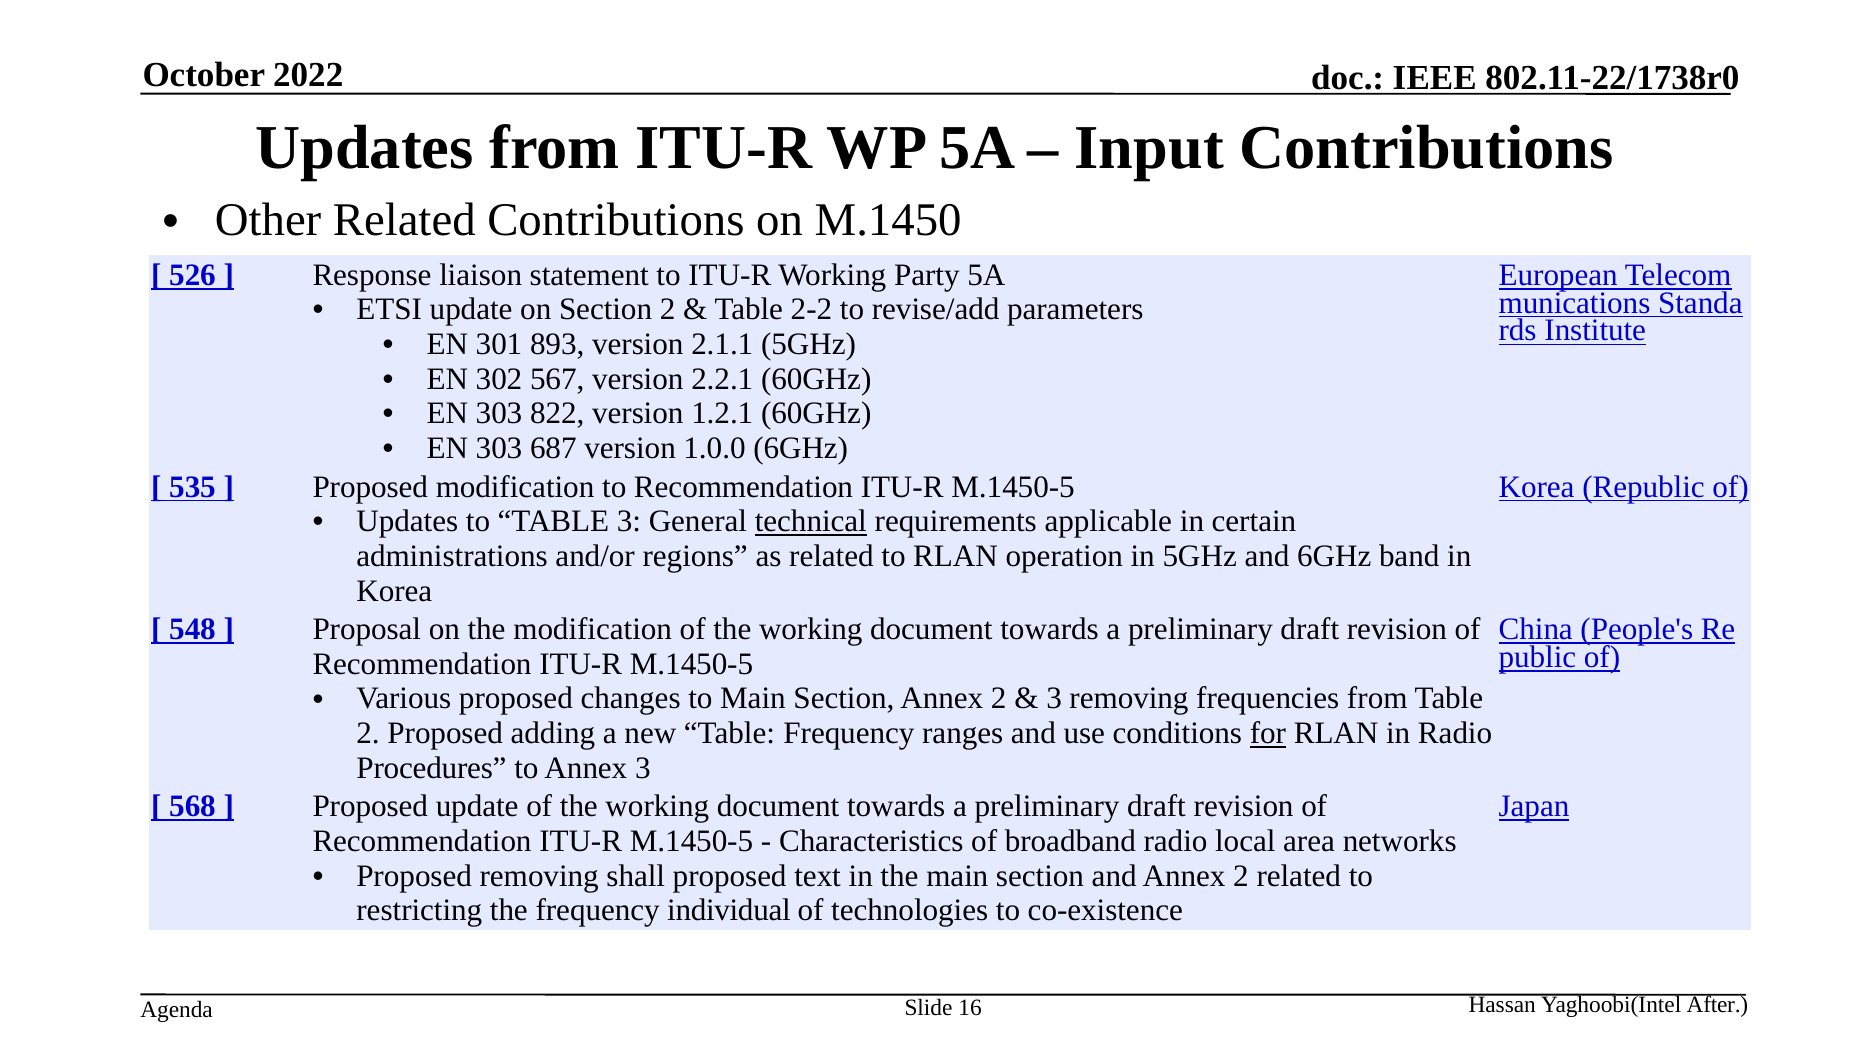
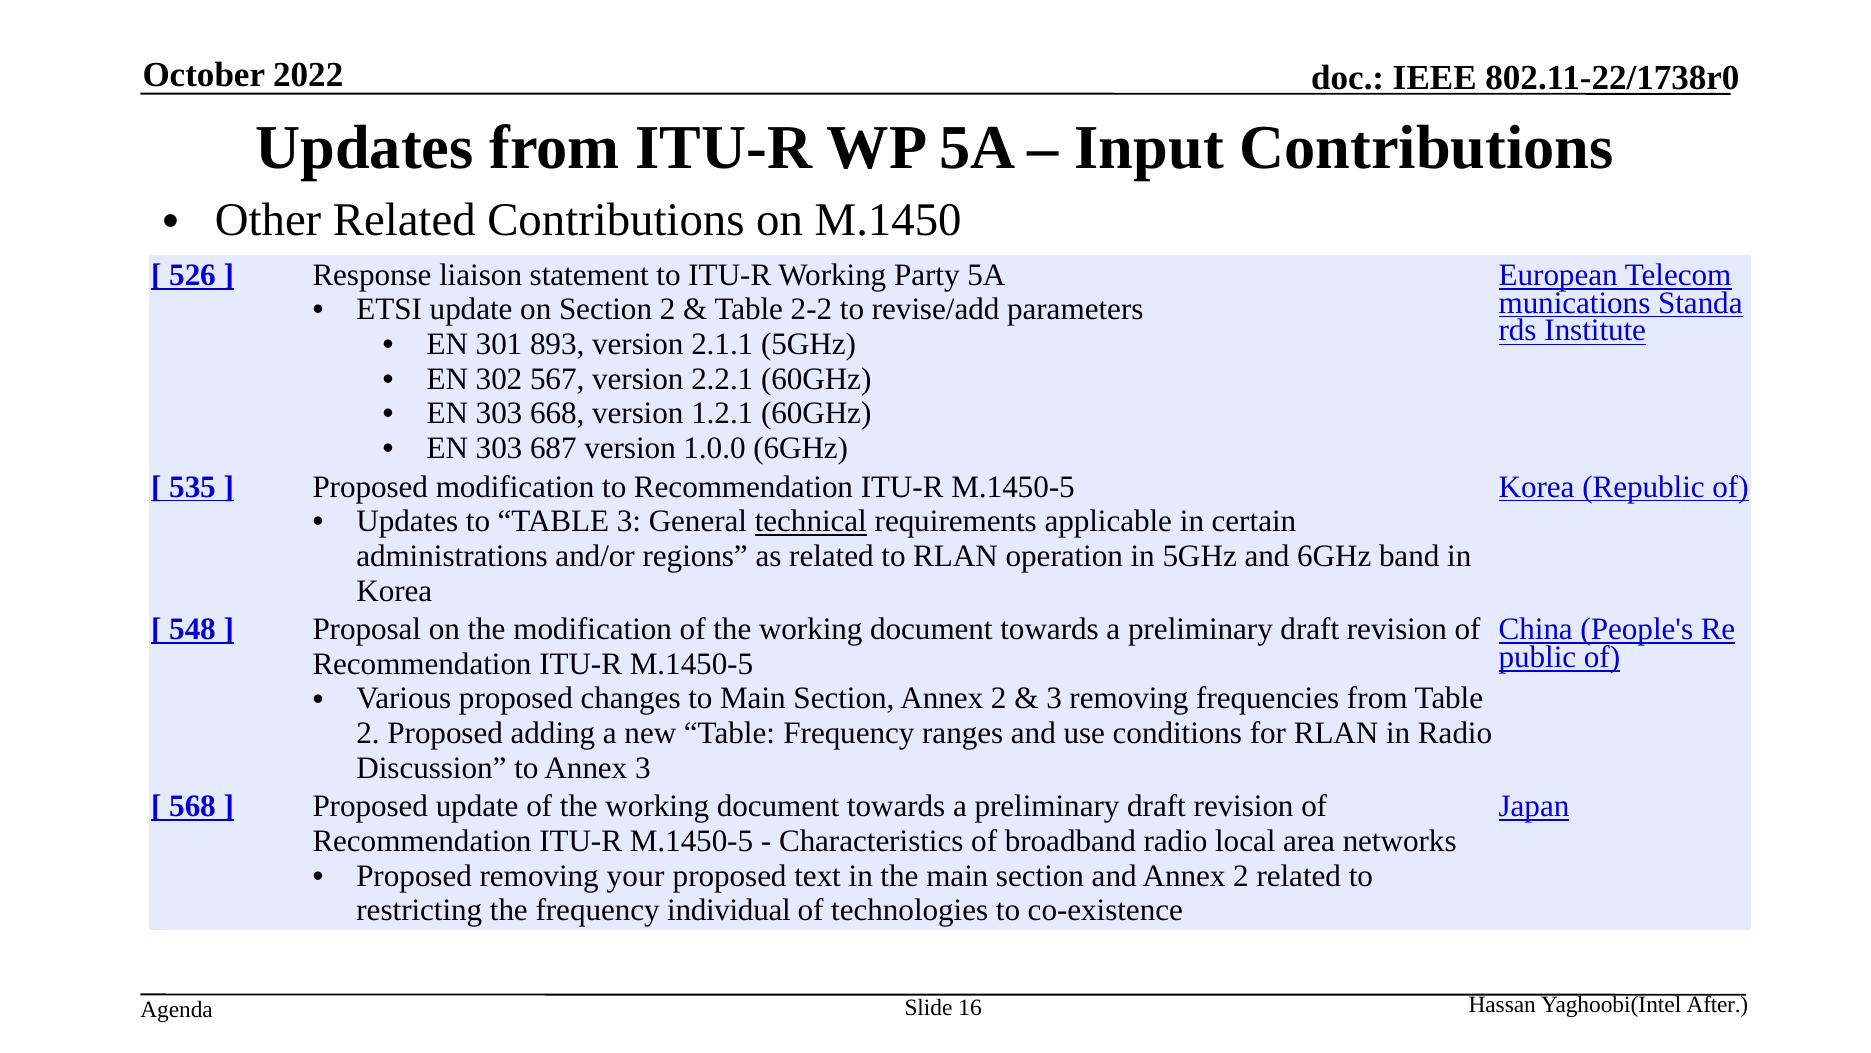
822: 822 -> 668 (557, 413)
for underline: present -> none (1268, 733)
Procedures: Procedures -> Discussion (431, 768)
shall: shall -> your (636, 875)
